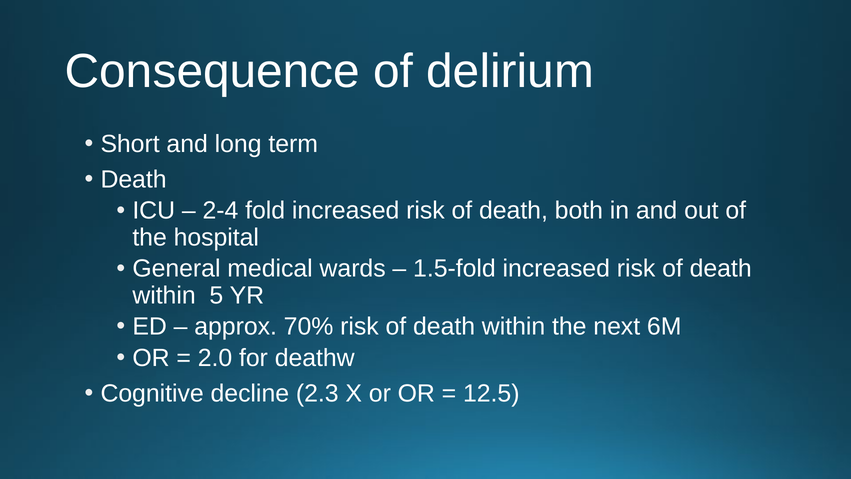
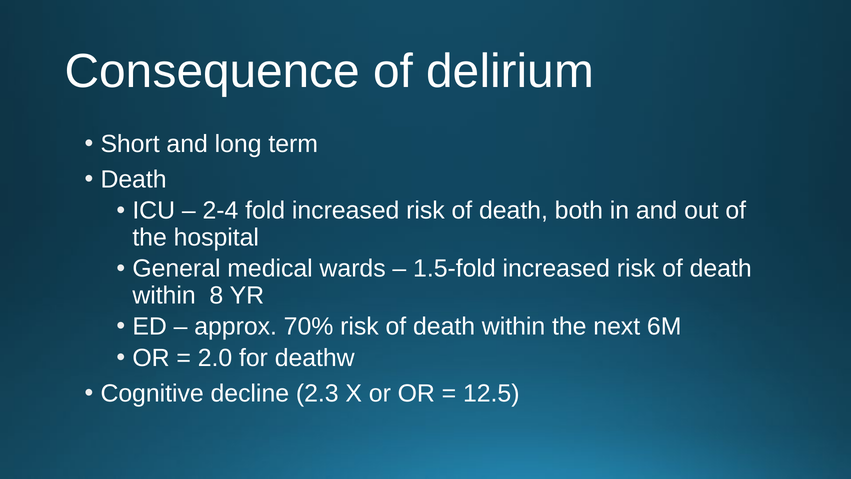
5: 5 -> 8 (216, 295)
